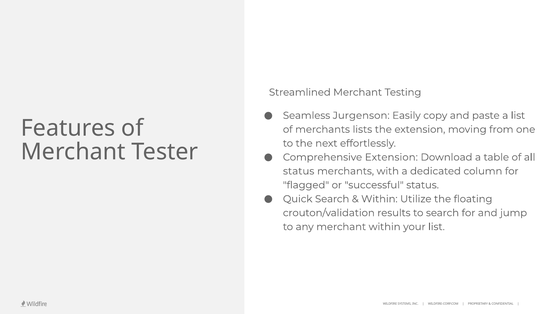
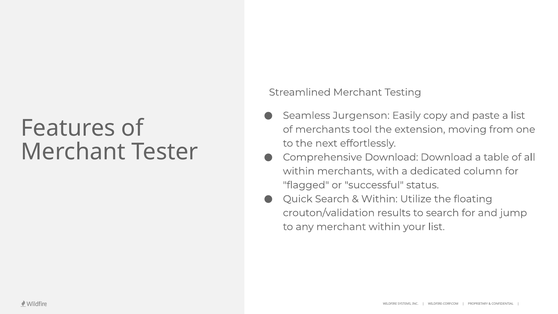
lists: lists -> tool (362, 129)
Comprehensive Extension: Extension -> Download (391, 157)
status: status -> within (299, 171)
